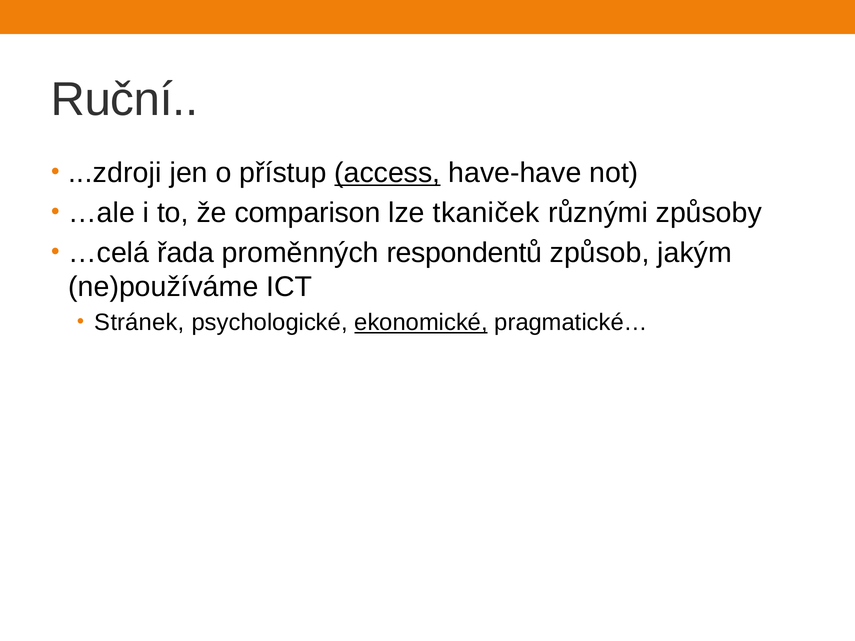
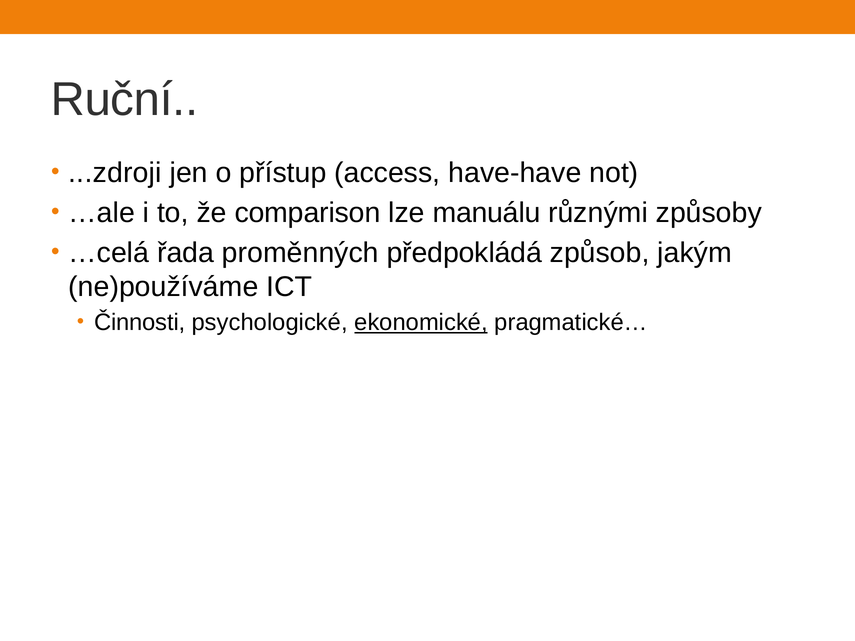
access underline: present -> none (387, 173)
tkaniček: tkaniček -> manuálu (487, 213)
respondentů: respondentů -> předpokládá (464, 253)
Stránek: Stránek -> Činnosti (140, 323)
